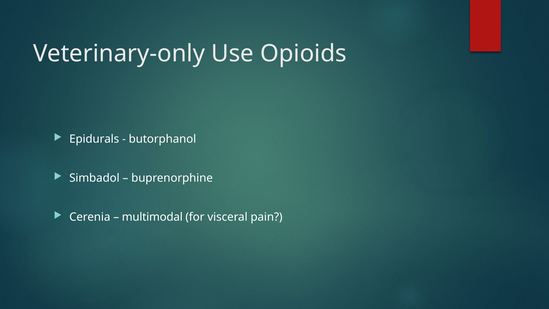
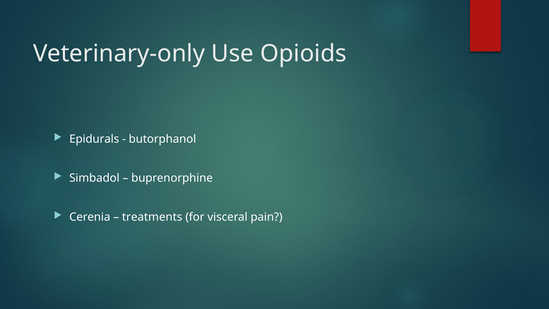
multimodal: multimodal -> treatments (152, 217)
